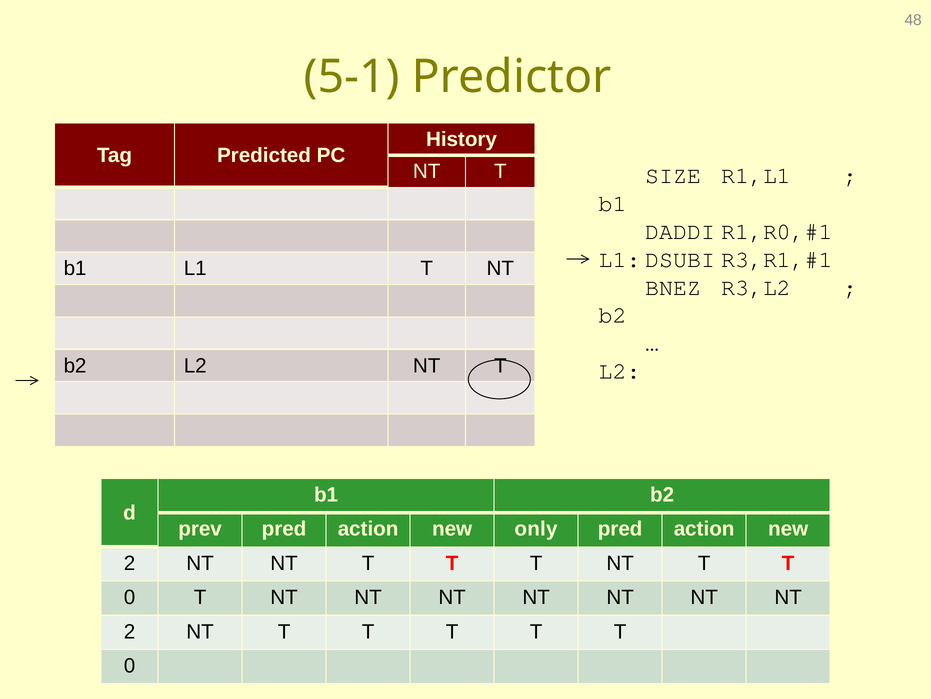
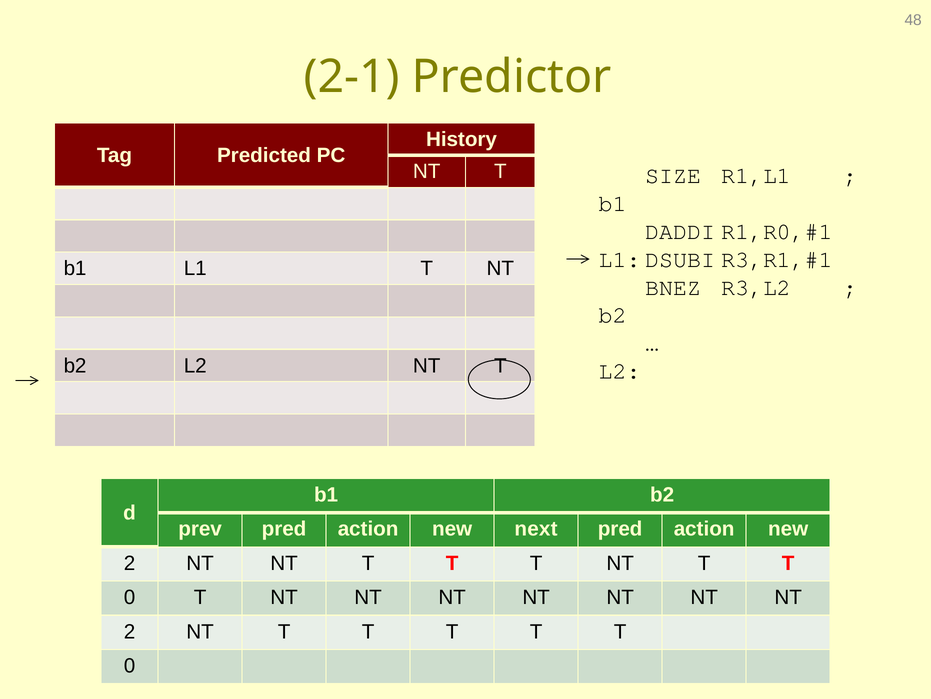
5-1: 5-1 -> 2-1 (352, 77)
only: only -> next (536, 529)
